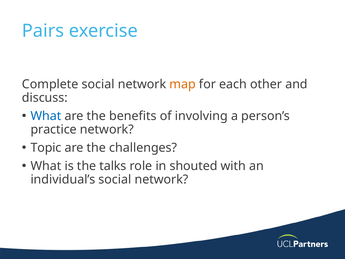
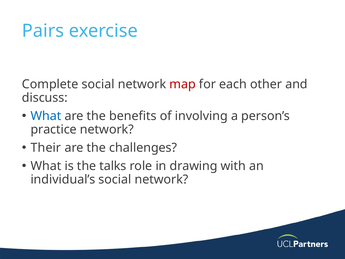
map colour: orange -> red (183, 84)
Topic: Topic -> Their (46, 148)
shouted: shouted -> drawing (194, 166)
